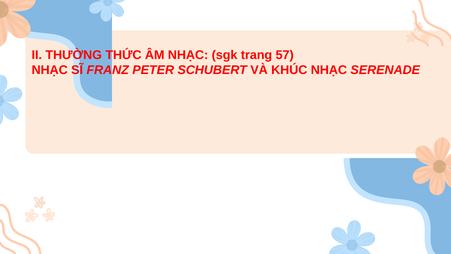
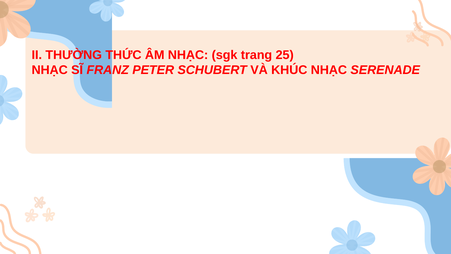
57: 57 -> 25 (285, 55)
